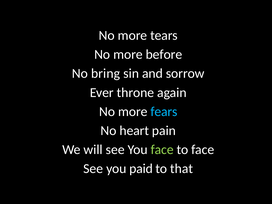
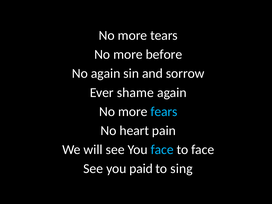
No bring: bring -> again (106, 73)
throne: throne -> shame (135, 93)
face colour: light green -> light blue (162, 150)
that: that -> sing (182, 169)
